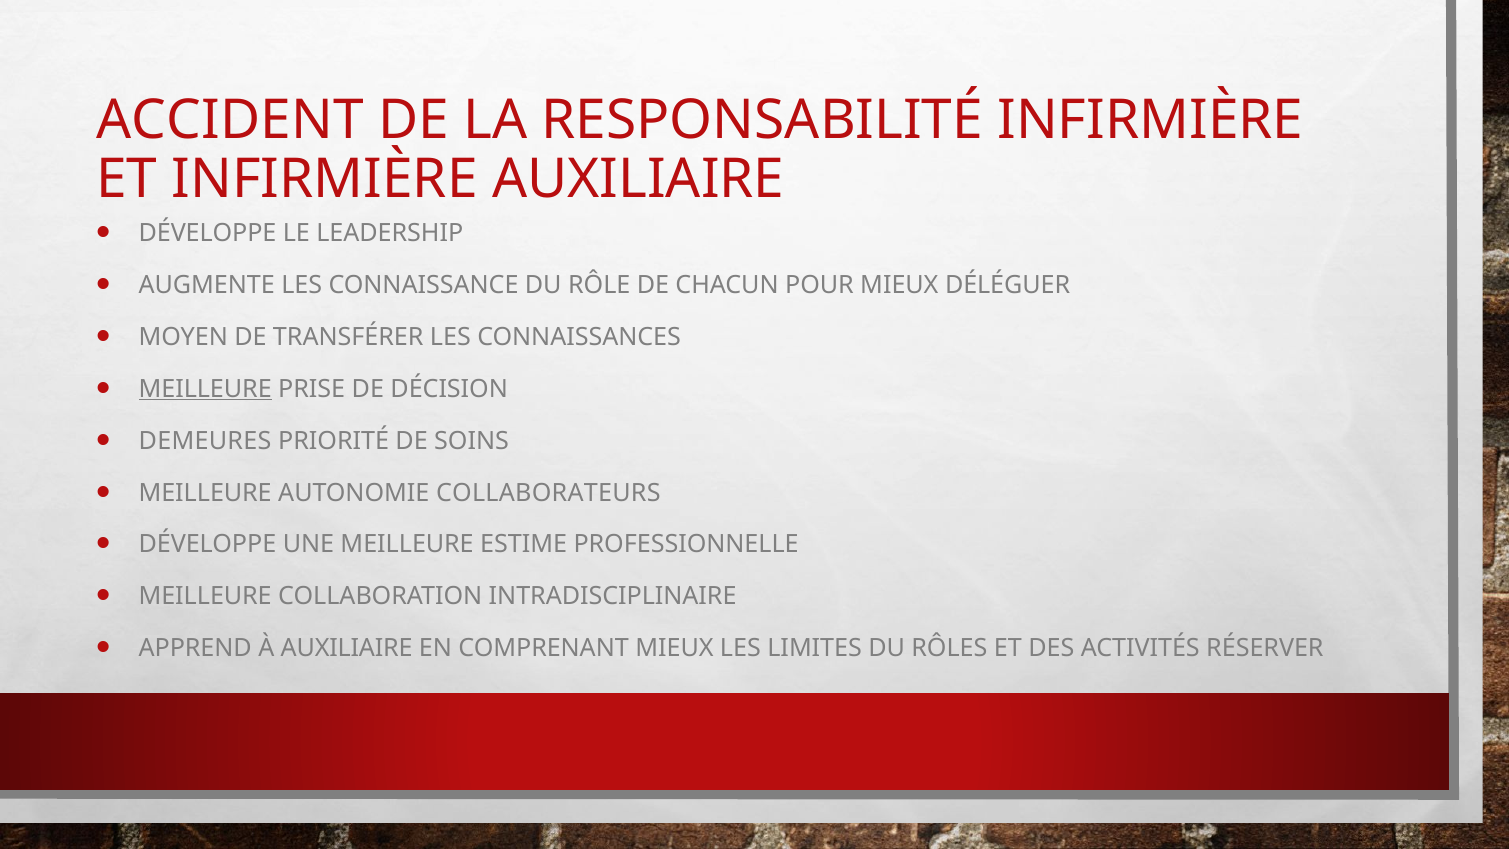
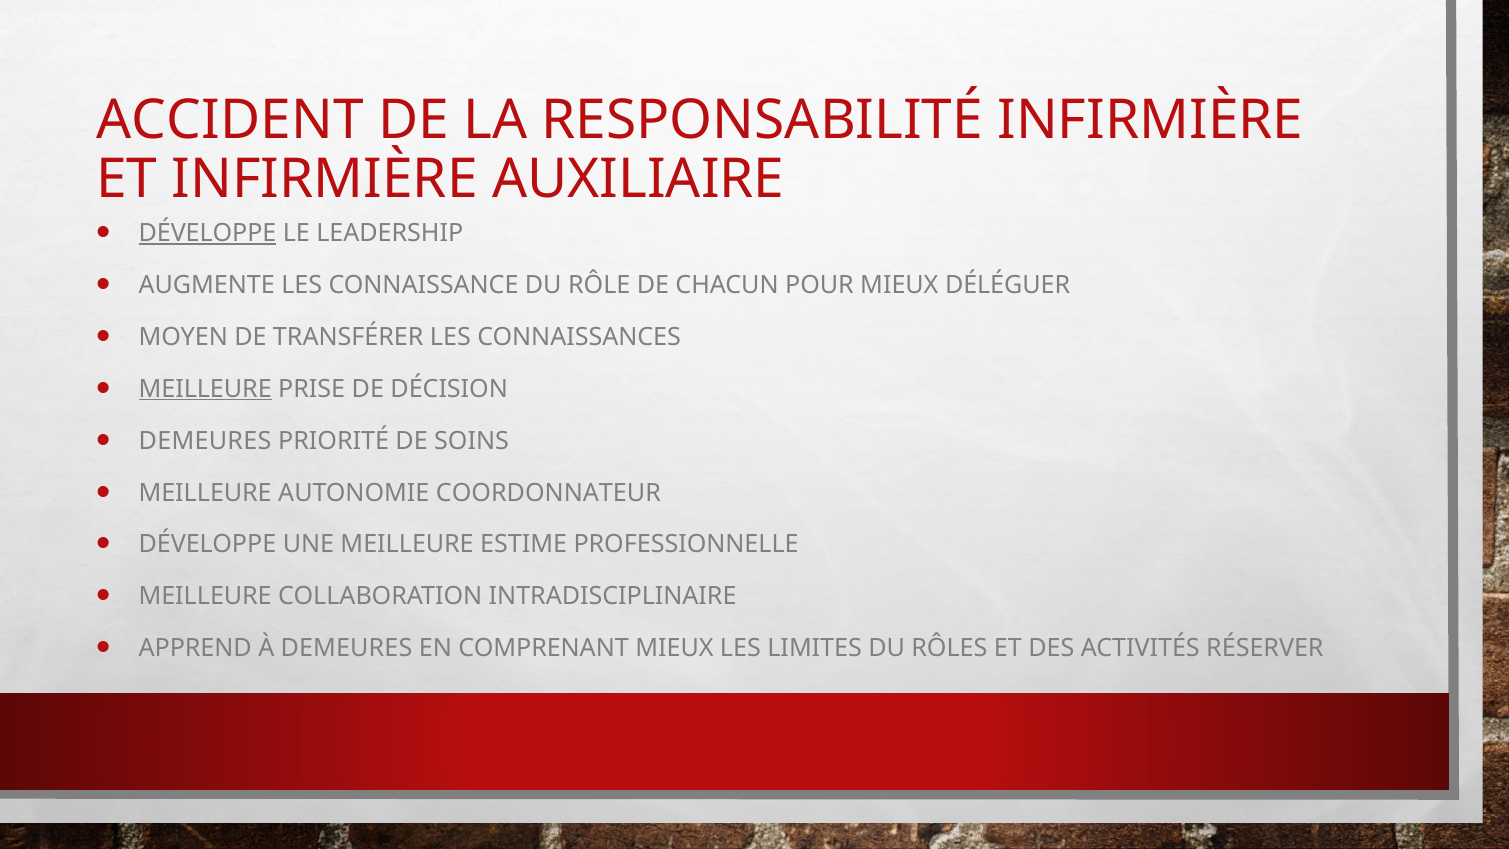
DÉVELOPPE underline: none -> present (208, 233)
COLLABORATEURS: COLLABORATEURS -> COORDONNATEUR (548, 493)
À AUXILIAIRE: AUXILIAIRE -> DEMEURES (347, 648)
